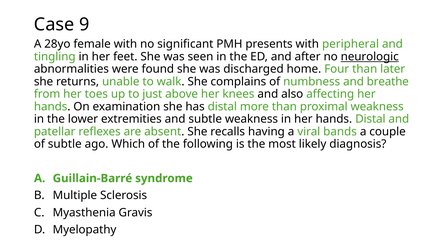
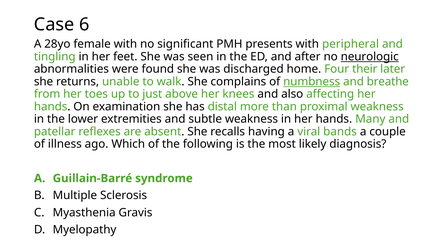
9: 9 -> 6 (84, 25)
Four than: than -> their (365, 69)
numbness underline: none -> present (312, 82)
hands Distal: Distal -> Many (370, 119)
of subtle: subtle -> illness (65, 144)
